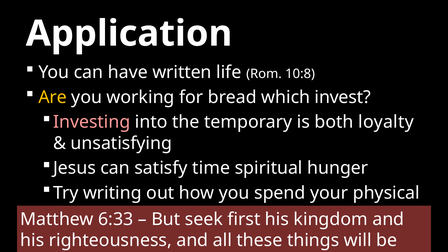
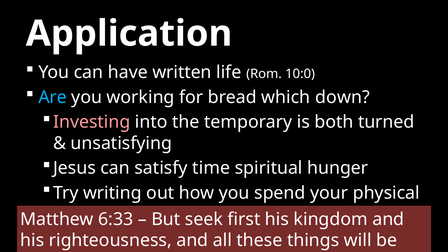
10:8: 10:8 -> 10:0 (300, 74)
Are colour: yellow -> light blue (53, 97)
invest: invest -> down (343, 97)
loyalty: loyalty -> turned (386, 122)
